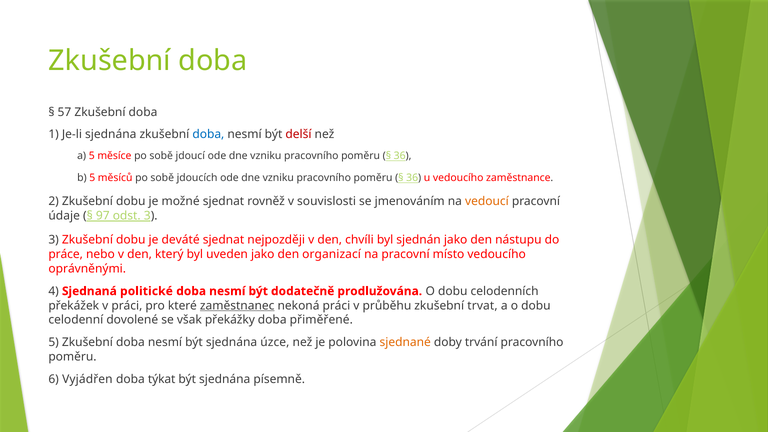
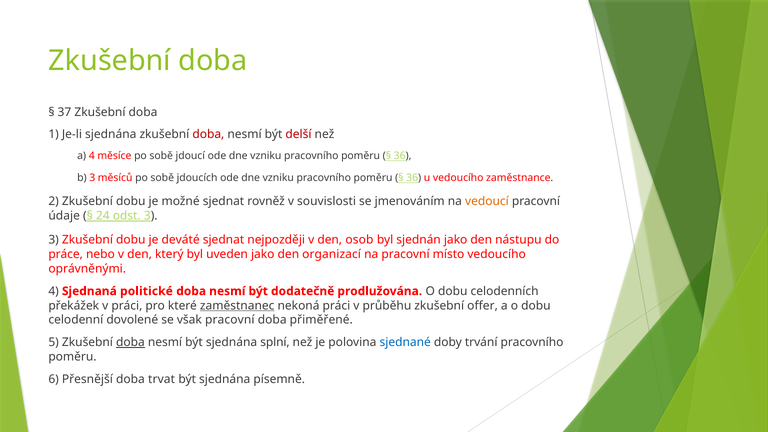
57: 57 -> 37 (64, 112)
doba colour: blue -> red (208, 135)
a 5: 5 -> 4 (92, 156)
b 5: 5 -> 3 (92, 178)
97: 97 -> 24 (103, 216)
chvíli: chvíli -> osob (359, 240)
trvat: trvat -> offer (483, 306)
však překážky: překážky -> pracovní (230, 320)
doba underline: none -> present (130, 342)
úzce: úzce -> splní (275, 342)
sjednané colour: orange -> blue (405, 342)
Vyjádřen: Vyjádřen -> Přesnější (87, 379)
týkat: týkat -> trvat (162, 379)
